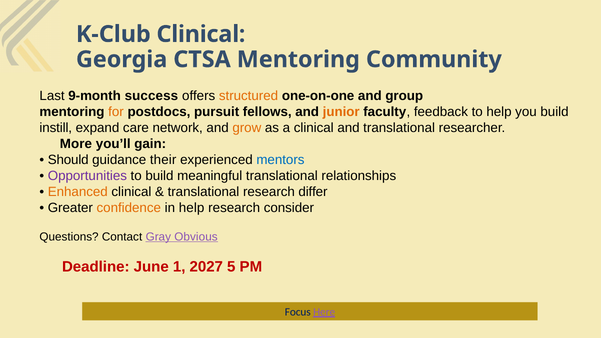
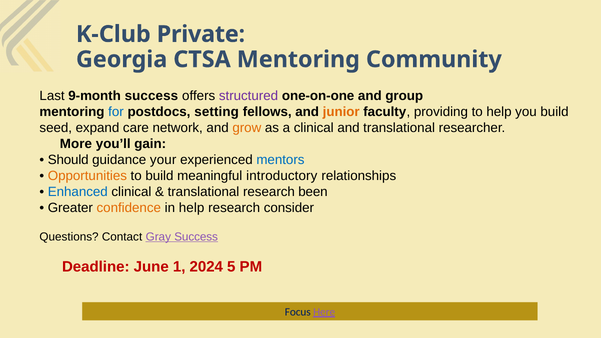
K-Club Clinical: Clinical -> Private (201, 34)
structured colour: orange -> purple (248, 96)
for colour: orange -> blue (116, 112)
pursuit: pursuit -> setting (217, 112)
feedback: feedback -> providing (441, 112)
instill: instill -> seed (56, 128)
their: their -> your (163, 160)
Opportunities colour: purple -> orange (87, 176)
meaningful translational: translational -> introductory (282, 176)
Enhanced colour: orange -> blue (78, 192)
differ: differ -> been (313, 192)
Gray Obvious: Obvious -> Success (196, 237)
2027: 2027 -> 2024 (206, 267)
